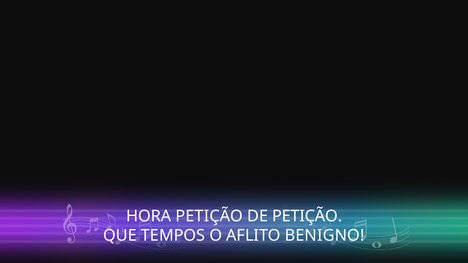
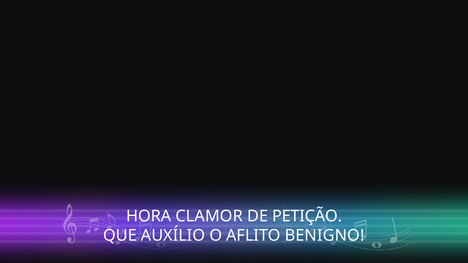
HORA PETIÇÃO: PETIÇÃO -> CLAMOR (209, 216)
TEMPOS: TEMPOS -> AUXÍLIO (173, 236)
